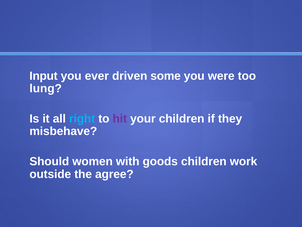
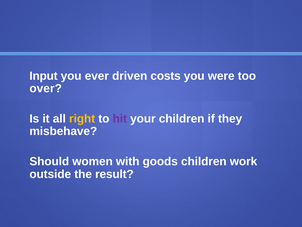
some: some -> costs (166, 76)
lung: lung -> over (46, 88)
right colour: light blue -> yellow (82, 118)
agree: agree -> result (114, 174)
